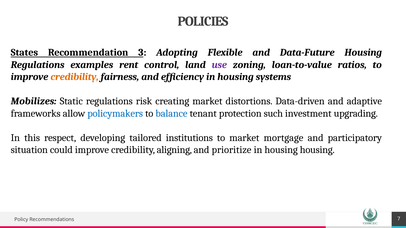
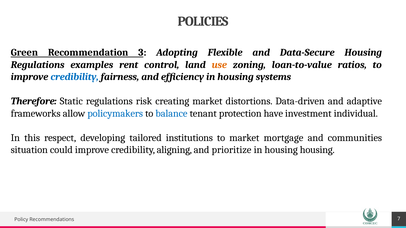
States: States -> Green (24, 53)
Data-Future: Data-Future -> Data-Secure (307, 53)
use colour: purple -> orange (219, 65)
credibility colour: orange -> blue (75, 77)
Mobilizes: Mobilizes -> Therefore (34, 101)
such: such -> have (273, 114)
upgrading: upgrading -> individual (356, 114)
participatory: participatory -> communities (355, 138)
